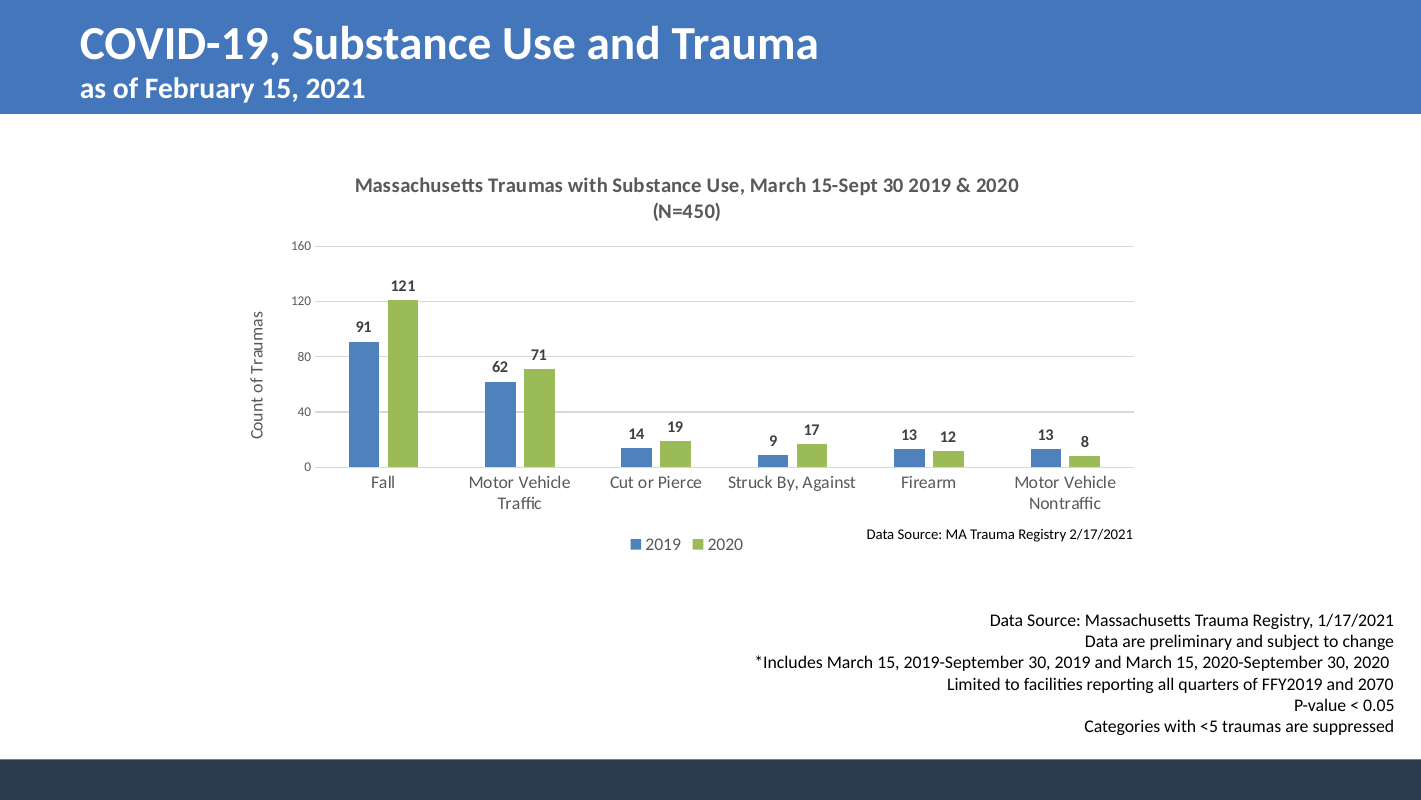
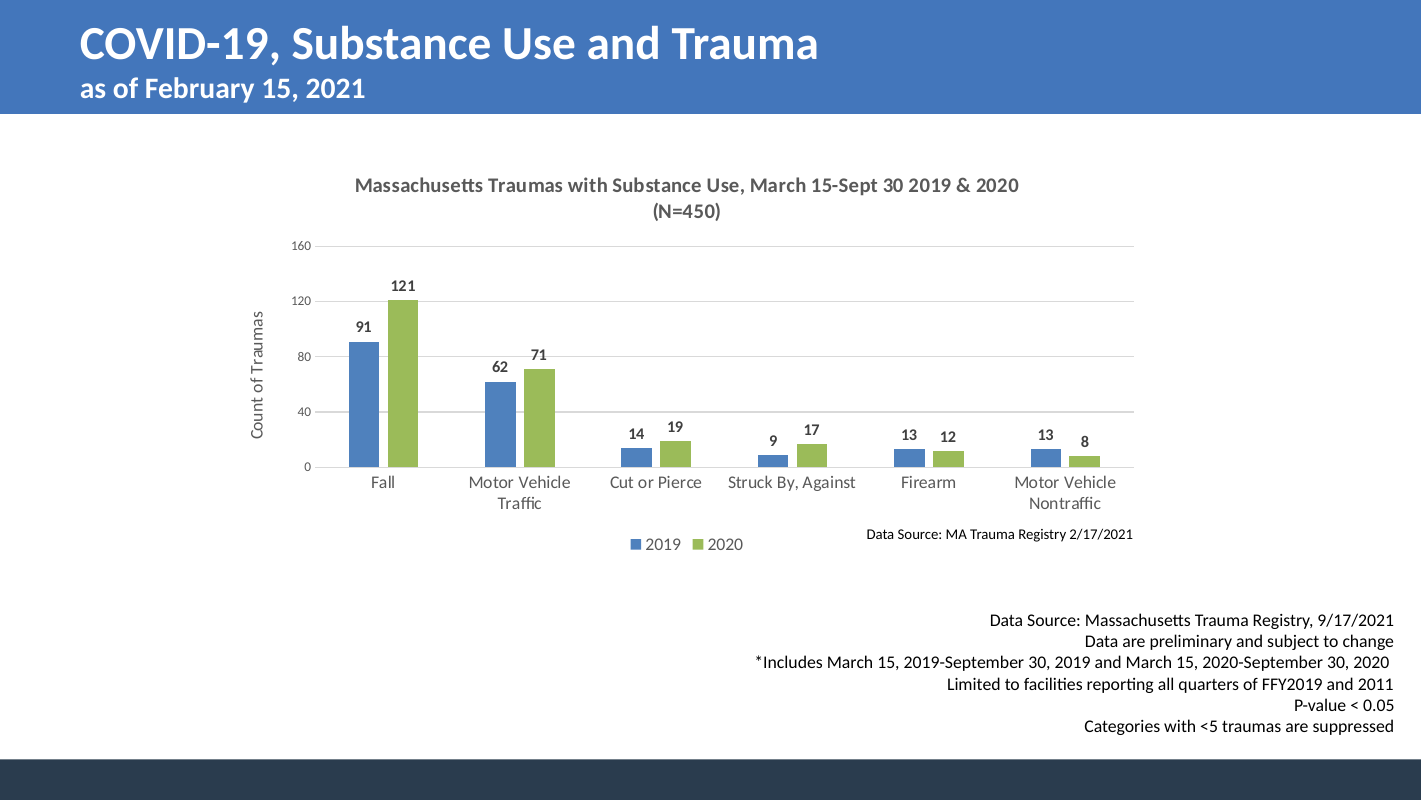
1/17/2021: 1/17/2021 -> 9/17/2021 (1356, 620)
2070: 2070 -> 2011 (1376, 684)
